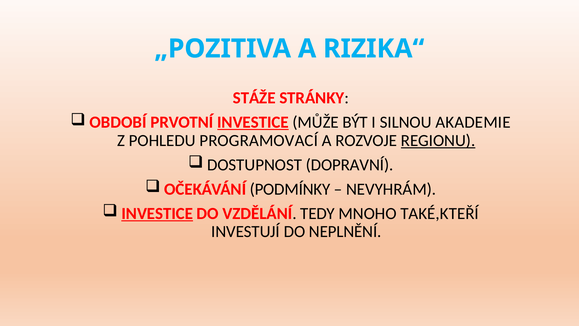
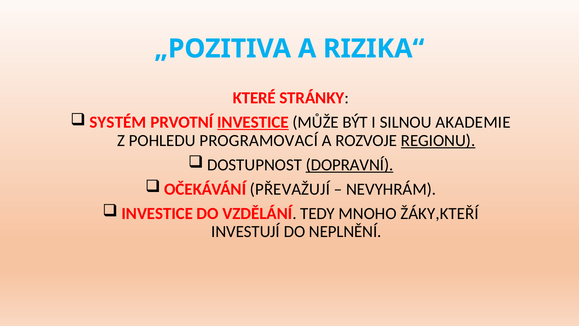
STÁŽE: STÁŽE -> KTERÉ (254, 98)
OBDOBÍ: OBDOBÍ -> SYSTÉM (118, 122)
DOPRAVNÍ underline: none -> present (350, 165)
PODMÍNKY: PODMÍNKY -> PŘEVAŽUJÍ (290, 189)
INVESTICE underline: present -> none (157, 213)
TAKÉ,KTEŘÍ: TAKÉ,KTEŘÍ -> ŽÁKY,KTEŘÍ (440, 213)
